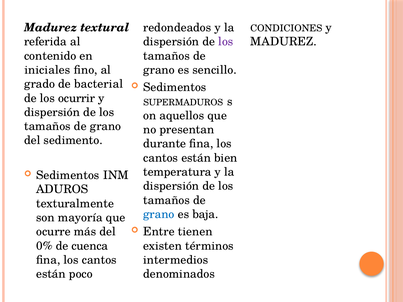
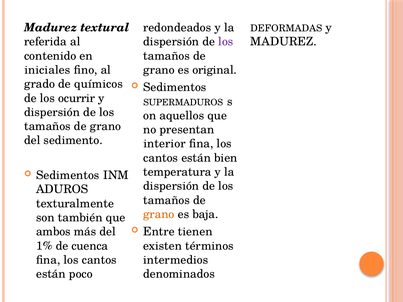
CONDICIONES: CONDICIONES -> DEFORMADAS (286, 28)
sencillo: sencillo -> original (215, 70)
bacterial: bacterial -> químicos (99, 84)
durante: durante -> interior (165, 144)
grano colour: blue -> orange (159, 214)
mayoría: mayoría -> también (80, 218)
ocurre: ocurre -> ambos (53, 232)
0%: 0% -> 1% (44, 246)
